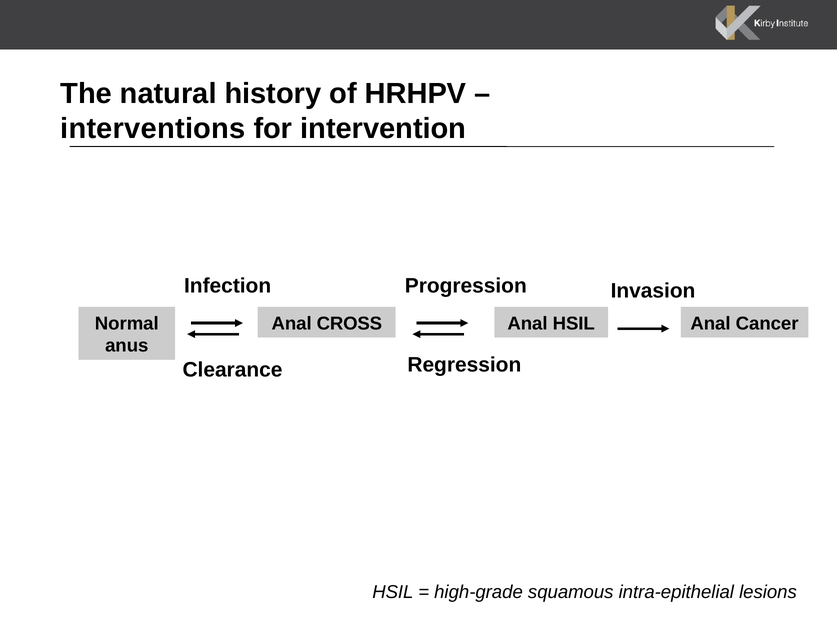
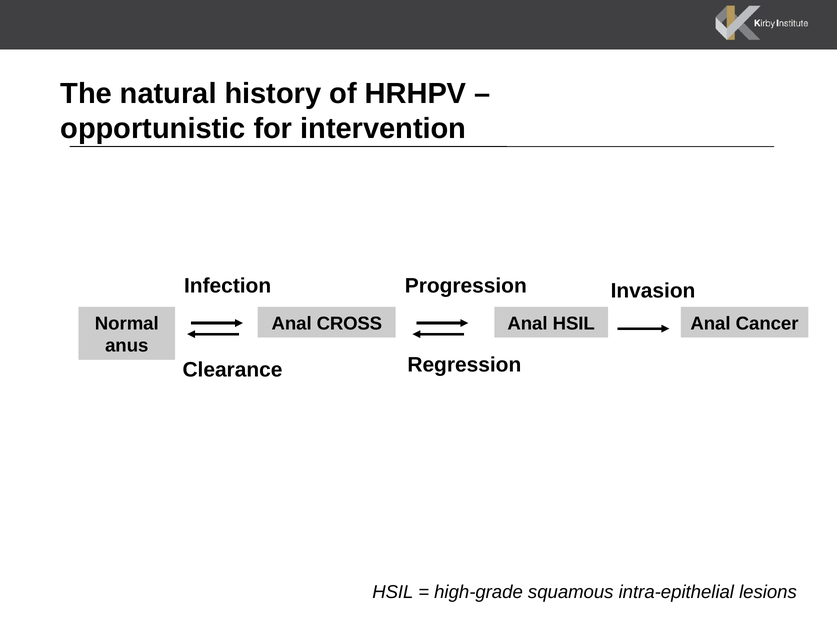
interventions: interventions -> opportunistic (153, 128)
